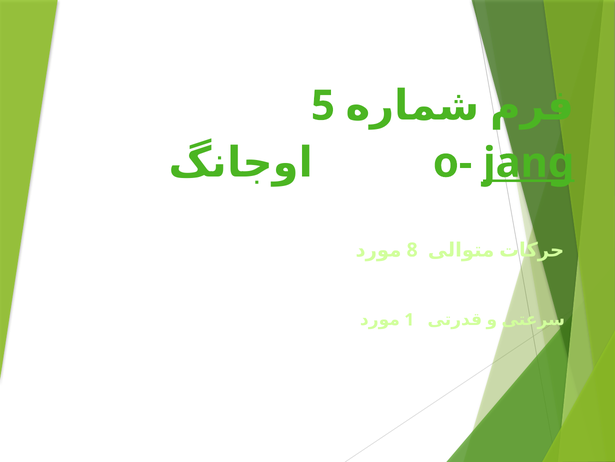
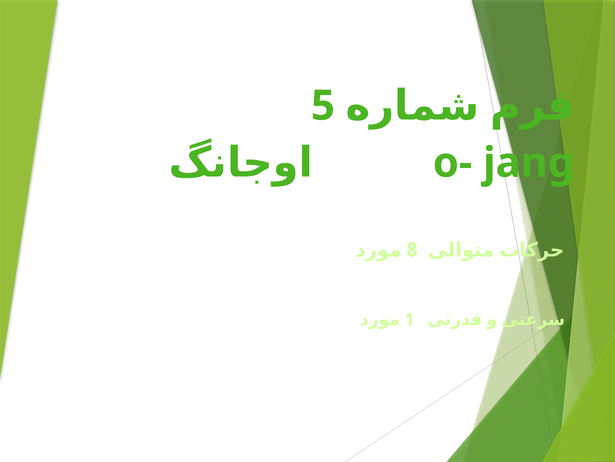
jang underline: present -> none (529, 163)
